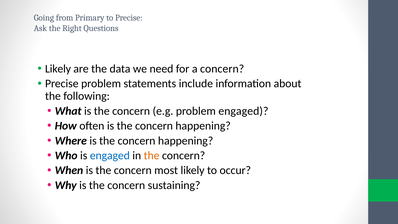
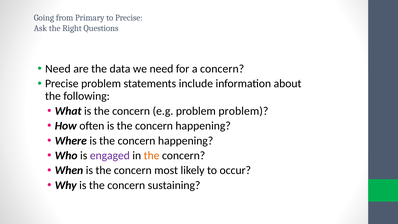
Likely: Likely -> Need (58, 69)
problem engaged: engaged -> problem (243, 111)
engaged colour: blue -> purple (110, 155)
